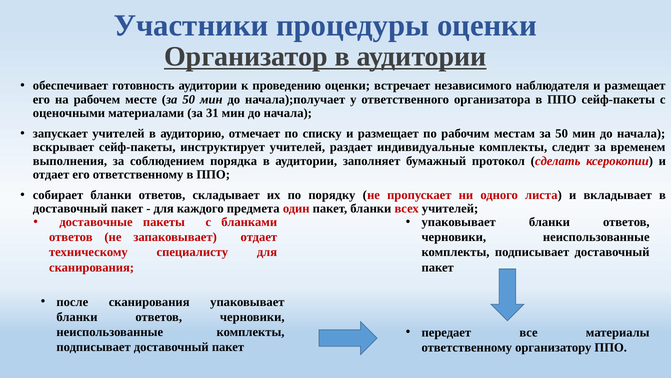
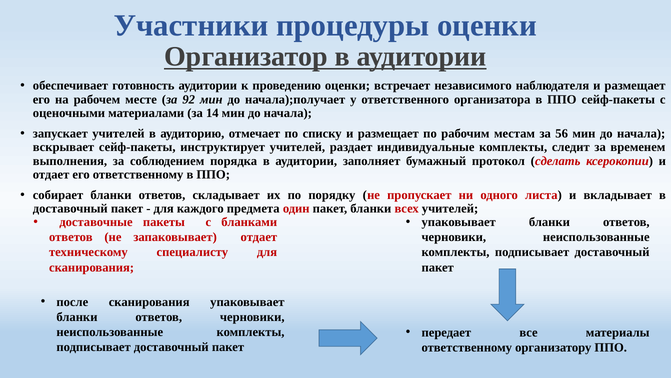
месте за 50: 50 -> 92 (189, 99)
31: 31 -> 14 (212, 113)
местам за 50: 50 -> 56 (562, 133)
